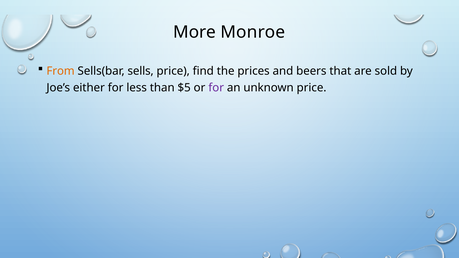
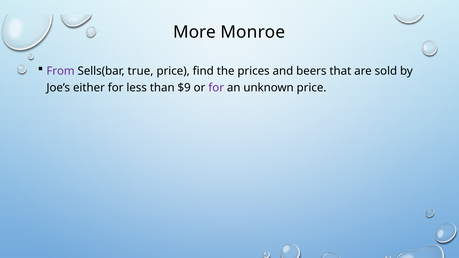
From colour: orange -> purple (61, 71)
sells: sells -> true (141, 71)
$5: $5 -> $9 (184, 88)
